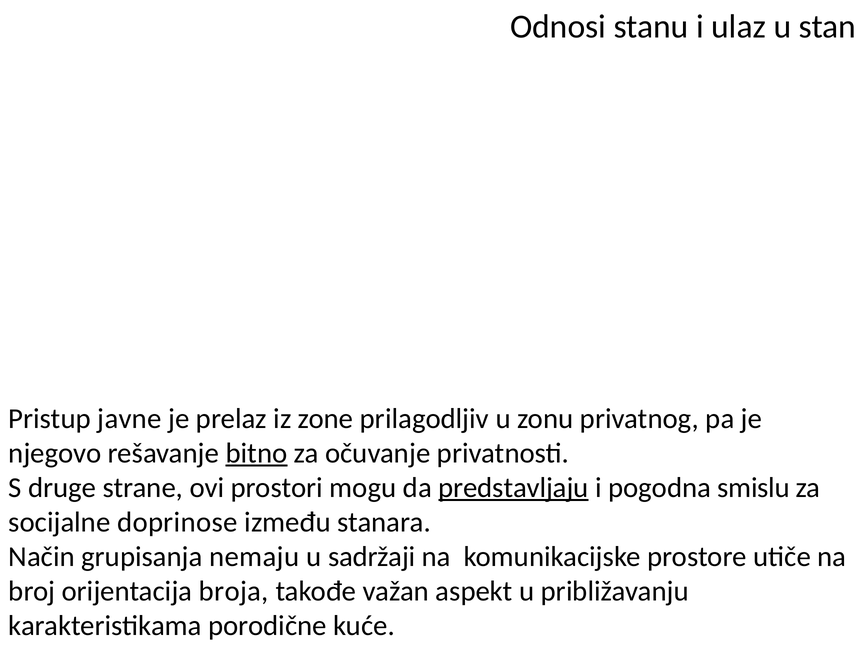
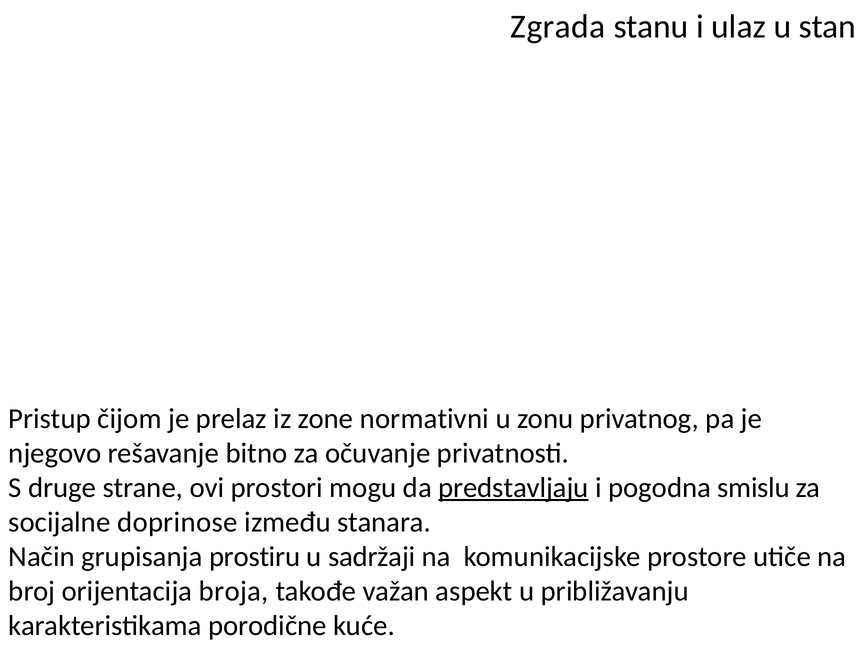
Odnosi: Odnosi -> Zgrada (558, 27)
javne: javne -> čijom (130, 419)
prilagodljiv: prilagodljiv -> normativni (424, 419)
bitno underline: present -> none (257, 454)
nemaju: nemaju -> prostiru (255, 557)
